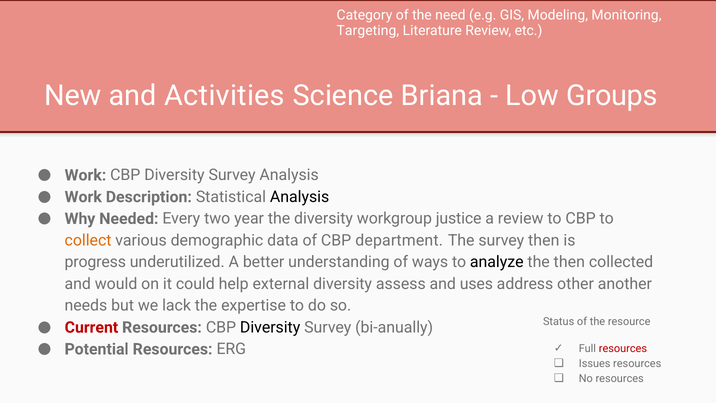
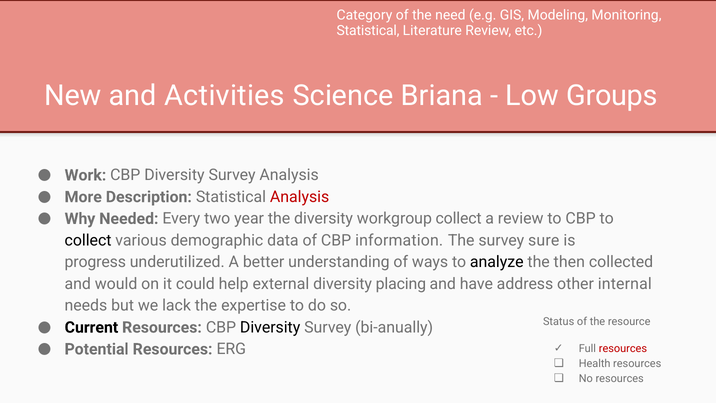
Targeting: Targeting -> Statistical (368, 30)
Work: Work -> More (83, 197)
Analysis colour: black -> red (300, 197)
workgroup justice: justice -> collect (459, 219)
collect colour: orange -> black (88, 240)
department: department -> information (399, 240)
survey then: then -> sure (544, 240)
assess: assess -> placing (401, 284)
uses: uses -> have (476, 284)
another: another -> internal (625, 284)
Current colour: red -> black (91, 327)
Issues: Issues -> Health (595, 363)
